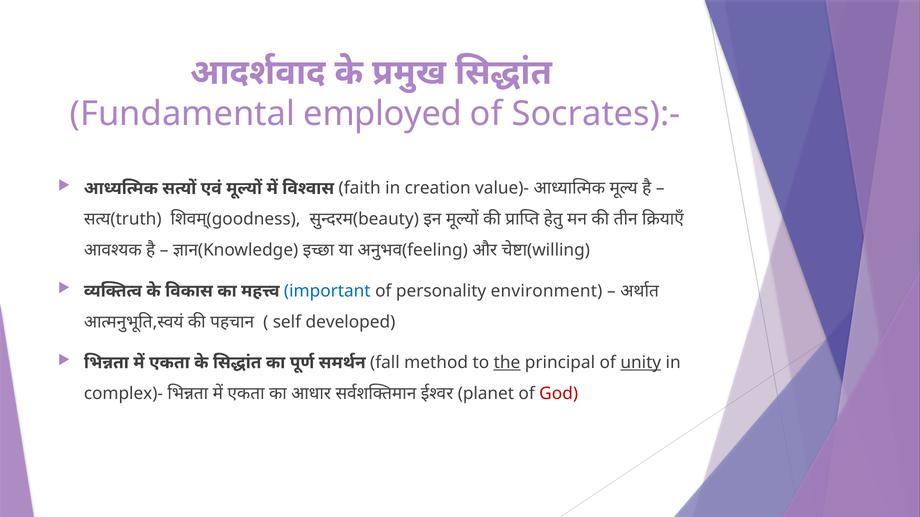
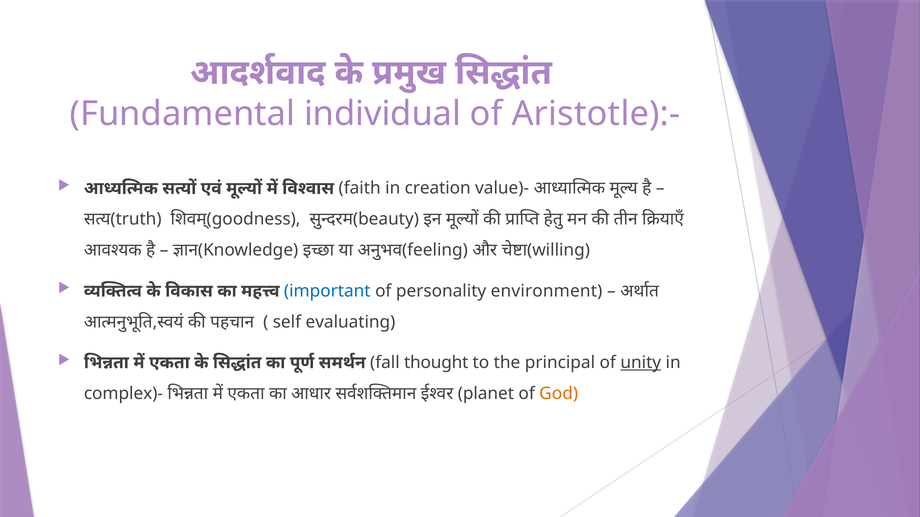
employed: employed -> individual (383, 114)
Socrates):-: Socrates):- -> Aristotle):- (596, 114)
developed: developed -> evaluating (350, 322)
method: method -> thought (436, 363)
the underline: present -> none (507, 363)
God colour: red -> orange (559, 394)
